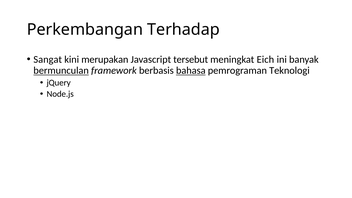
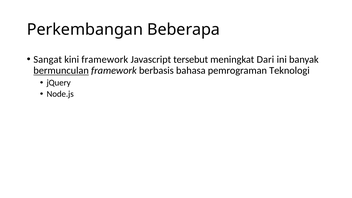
Terhadap: Terhadap -> Beberapa (184, 30)
kini merupakan: merupakan -> framework (105, 60)
Eich: Eich -> Dari (265, 60)
bahasa underline: present -> none (191, 71)
